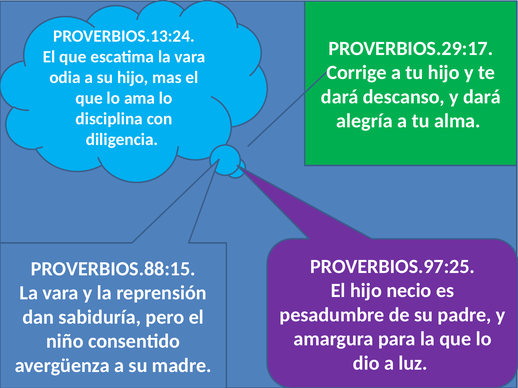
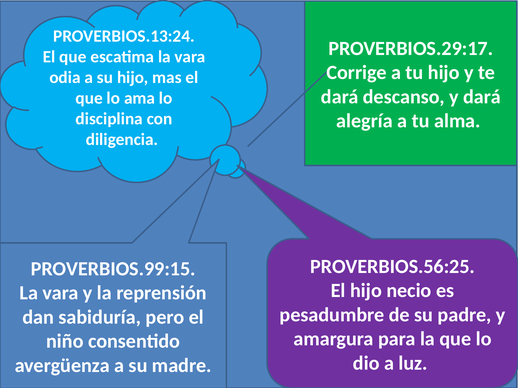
PROVERBIOS.97:25: PROVERBIOS.97:25 -> PROVERBIOS.56:25 (393, 267)
PROVERBIOS.88:15: PROVERBIOS.88:15 -> PROVERBIOS.99:15 (113, 269)
